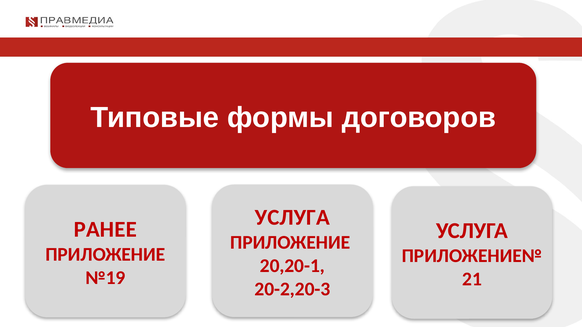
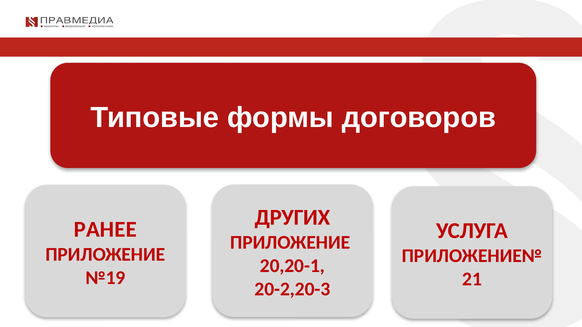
УСЛУГА: УСЛУГА -> ДРУГИХ (293, 218)
